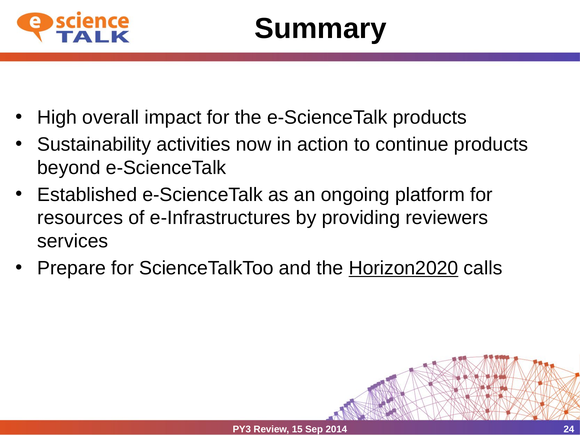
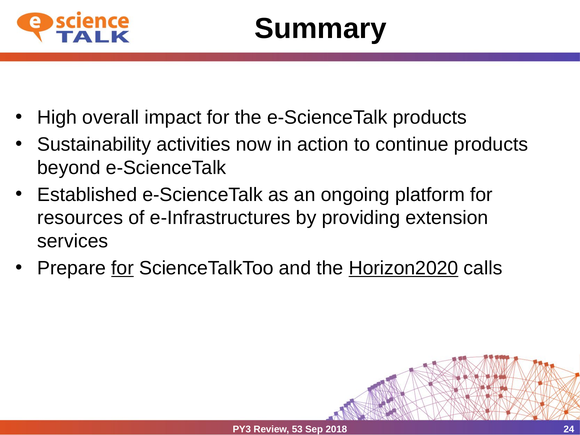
reviewers: reviewers -> extension (447, 218)
for underline: none -> present (123, 268)
15: 15 -> 53 (297, 429)
2014: 2014 -> 2018 (336, 429)
